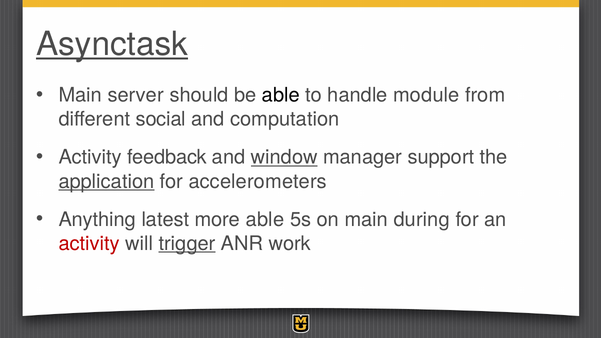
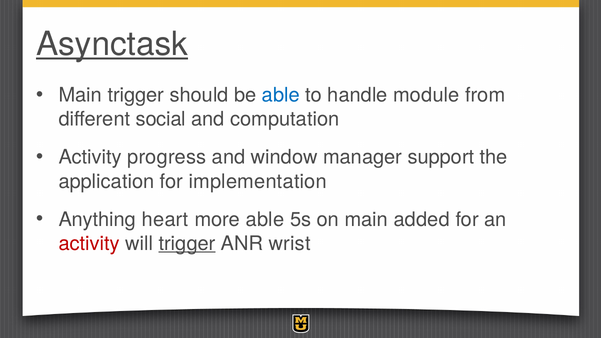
Main server: server -> trigger (136, 95)
able colour: black -> blue (281, 95)
feedback: feedback -> progress (167, 157)
window underline: present -> none (284, 157)
application underline: present -> none (106, 181)
accelerometers: accelerometers -> implementation (258, 181)
latest: latest -> heart (165, 219)
during: during -> added (422, 219)
work: work -> wrist (290, 244)
